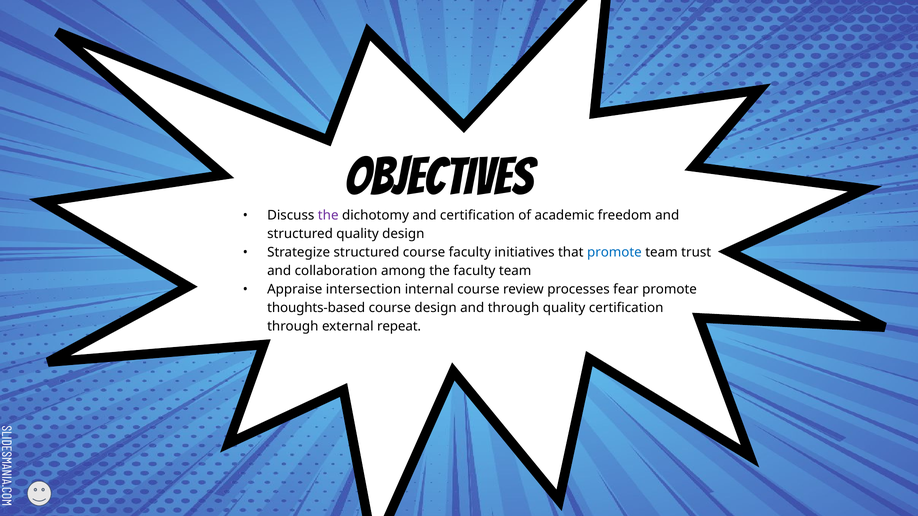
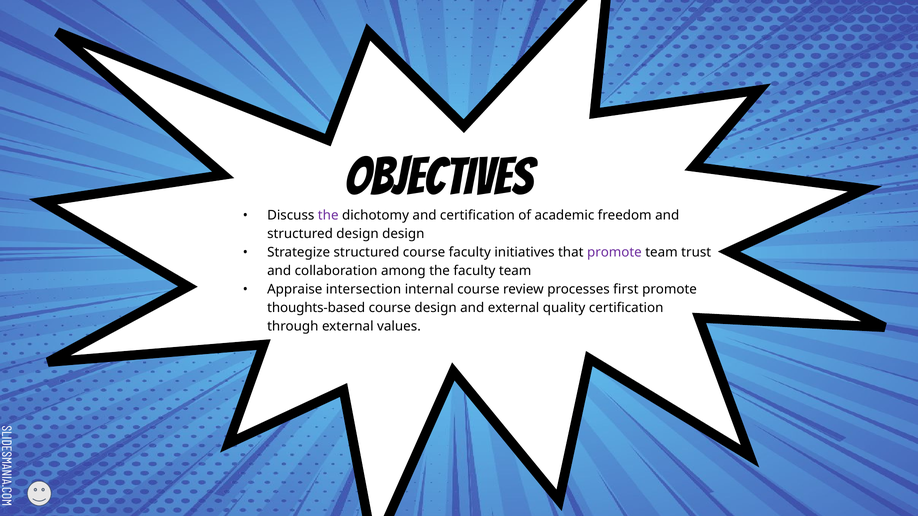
structured quality: quality -> design (358, 234)
promote colour: blue -> purple (614, 253)
fear: fear -> first (626, 290)
and through: through -> external (514, 308)
repeat: repeat -> values (399, 326)
